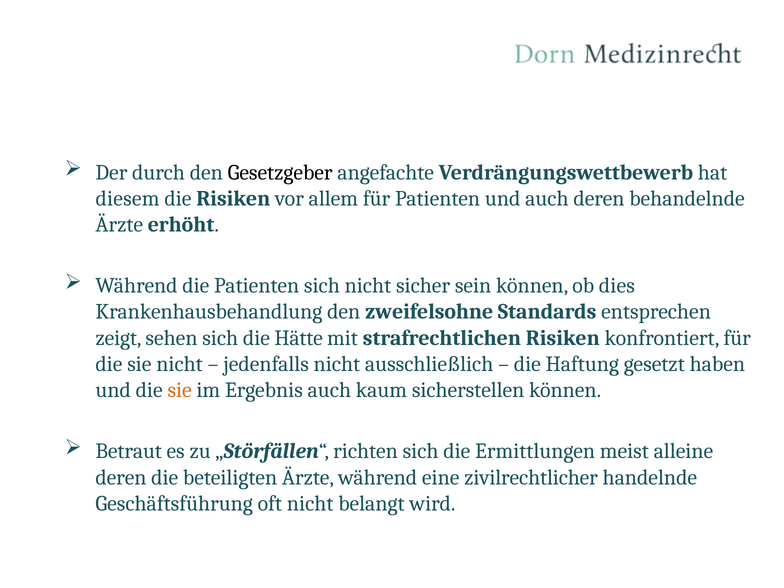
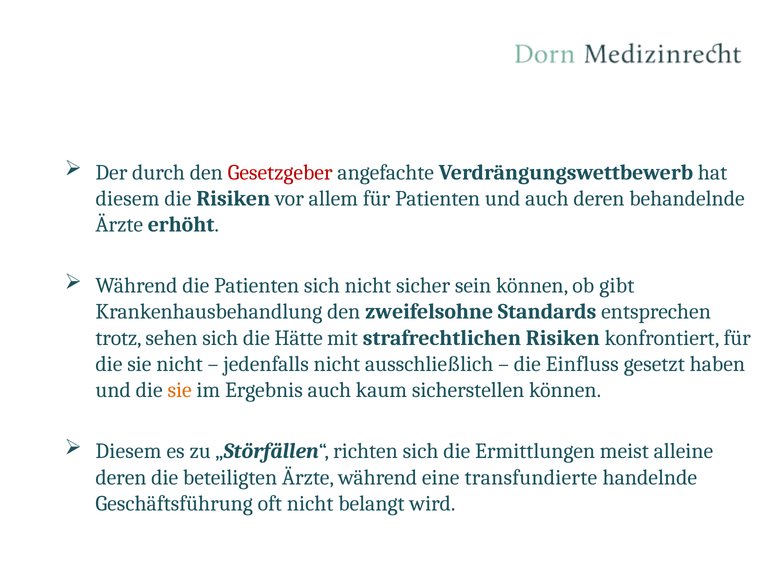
Gesetzgeber colour: black -> red (280, 172)
dies: dies -> gibt (617, 286)
zeigt: zeigt -> trotz (118, 338)
Haftung: Haftung -> Einfluss (582, 364)
Betraut: Betraut -> Diesem (129, 451)
zivilrechtlicher: zivilrechtlicher -> transfundierte (531, 477)
